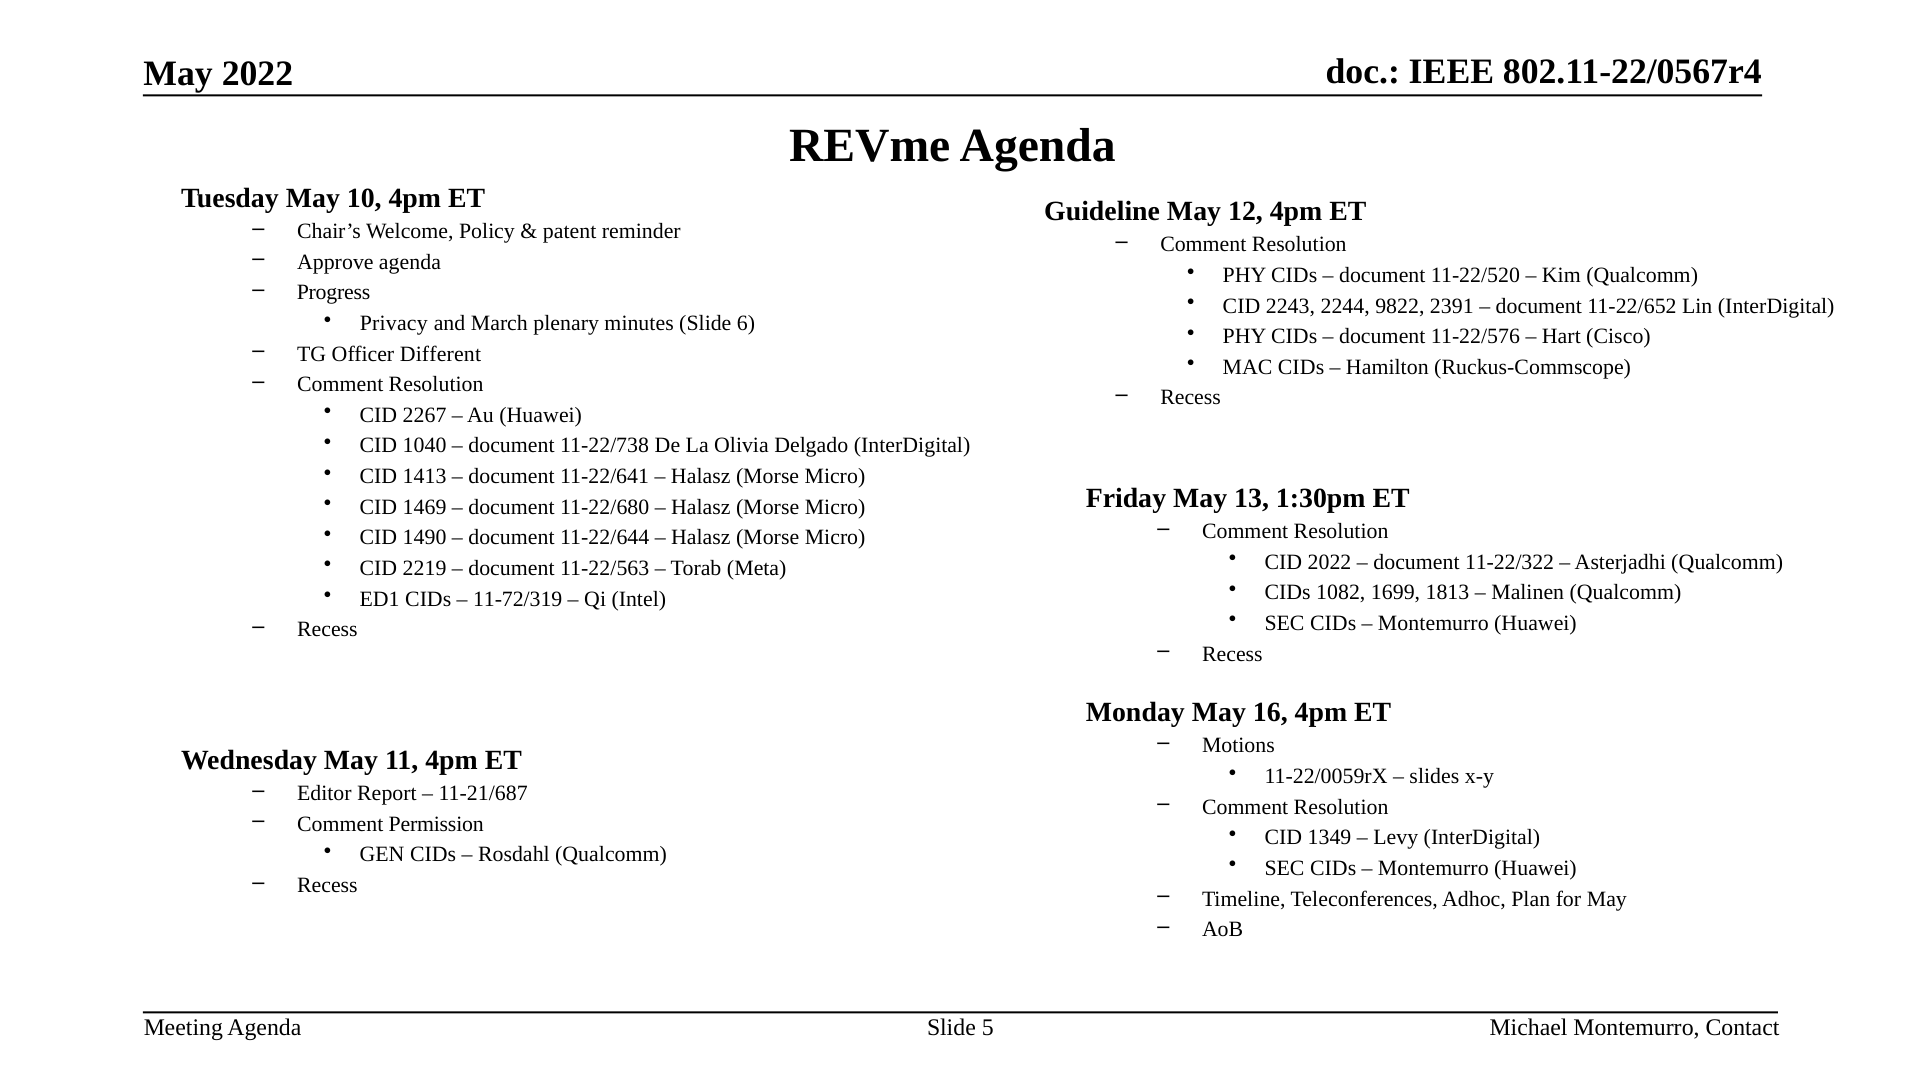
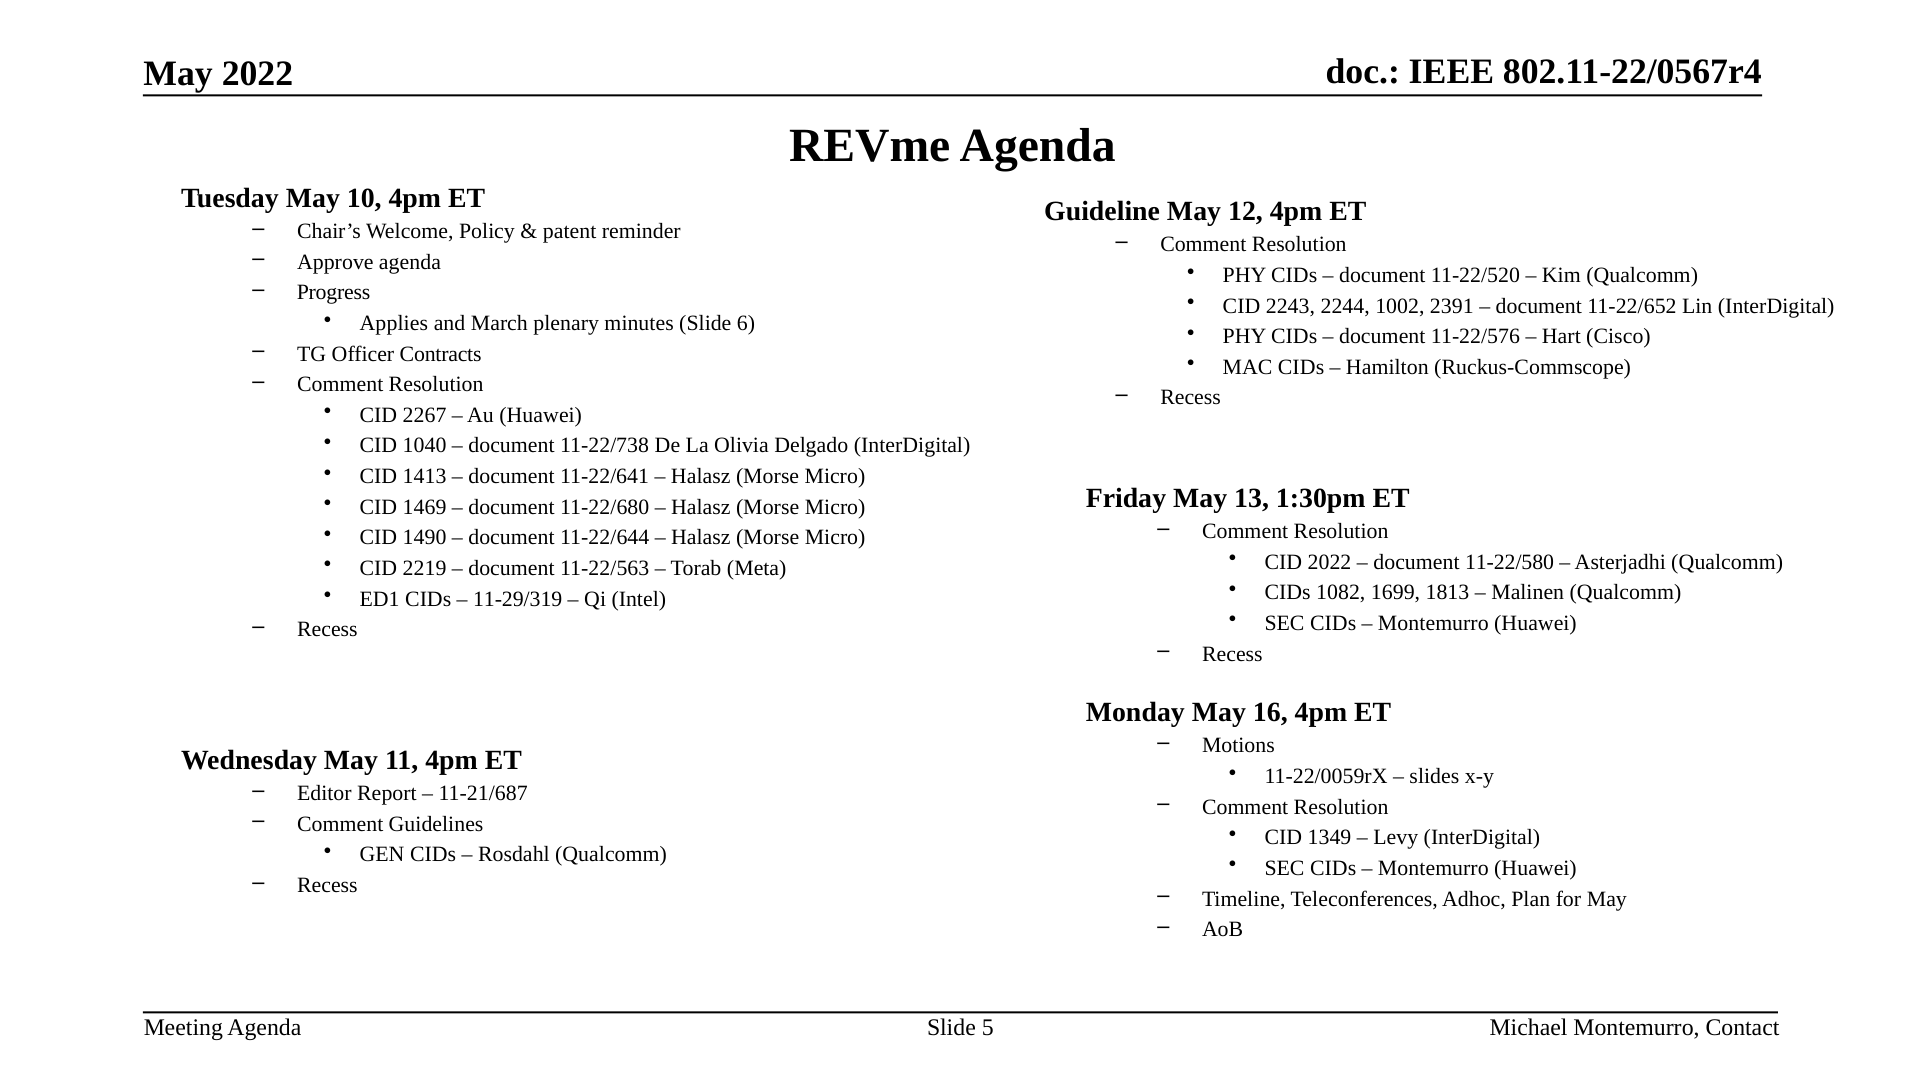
9822: 9822 -> 1002 (1400, 306)
Privacy: Privacy -> Applies (394, 323)
Different: Different -> Contracts (441, 354)
11-22/322: 11-22/322 -> 11-22/580 (1510, 562)
11-72/319: 11-72/319 -> 11-29/319 (518, 599)
Permission: Permission -> Guidelines (436, 824)
